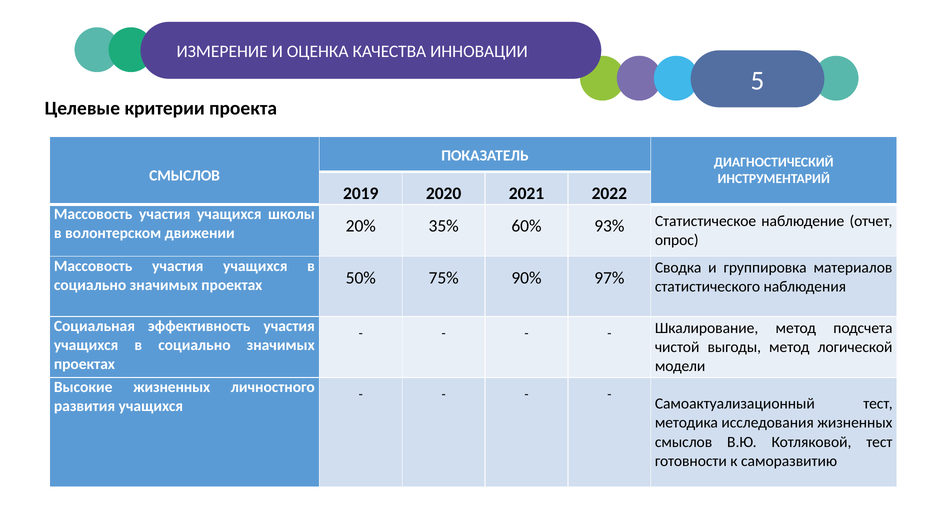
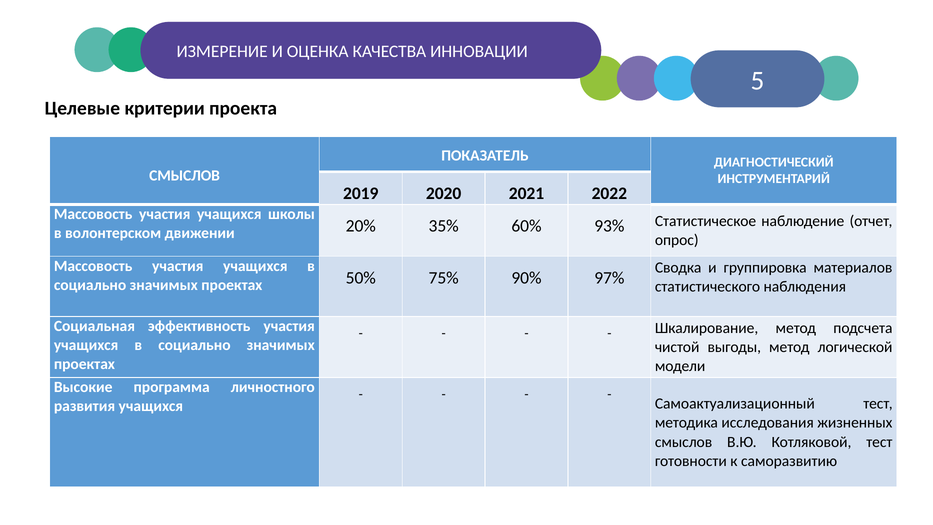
Высокие жизненных: жизненных -> программа (172, 387)
